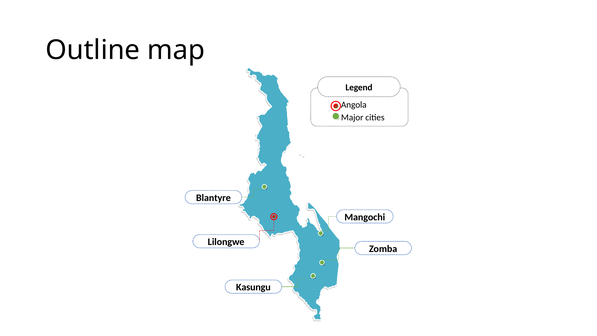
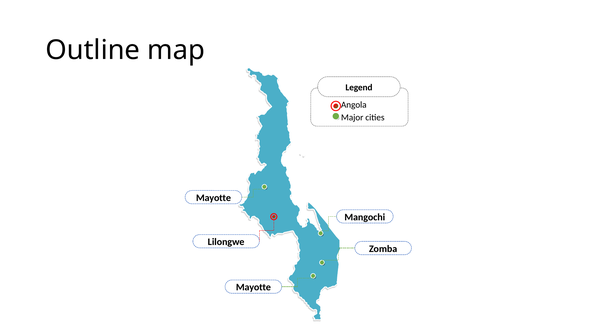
Blantyre: Blantyre -> Mayotte (213, 198)
Kasungu: Kasungu -> Mayotte (253, 287)
